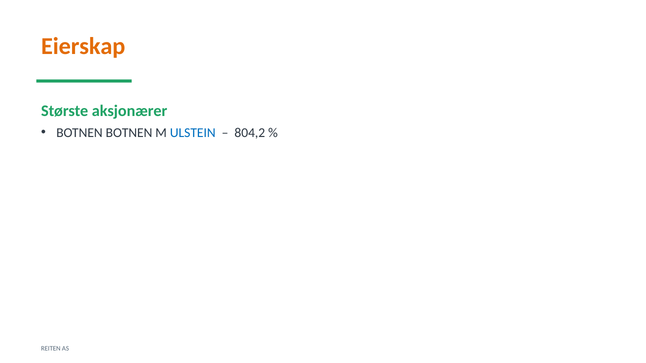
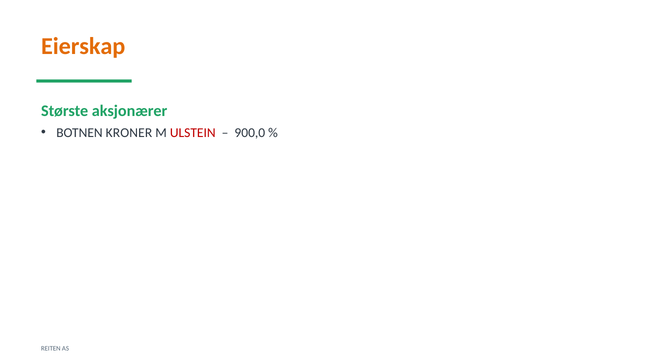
BOTNEN BOTNEN: BOTNEN -> KRONER (129, 133)
ULSTEIN colour: blue -> red (193, 133)
804,2: 804,2 -> 900,0 (250, 133)
